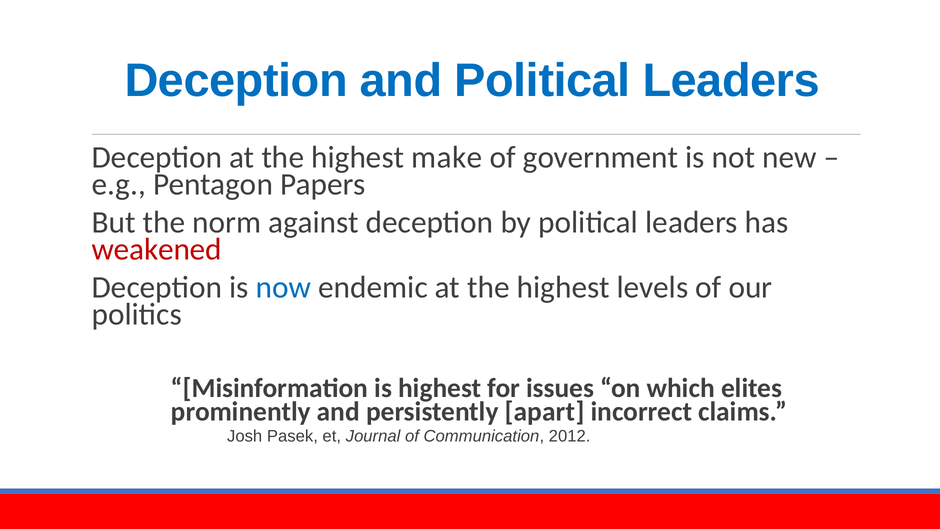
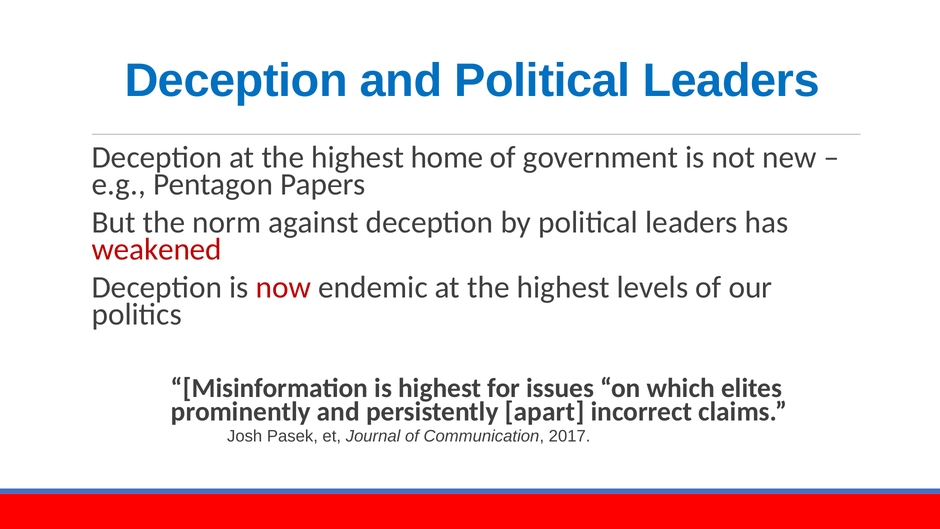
make: make -> home (447, 157)
now colour: blue -> red (283, 287)
2012: 2012 -> 2017 (570, 436)
